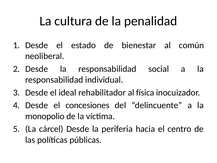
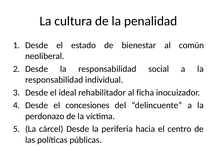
física: física -> ficha (145, 92)
monopolio: monopolio -> perdonazo (45, 116)
